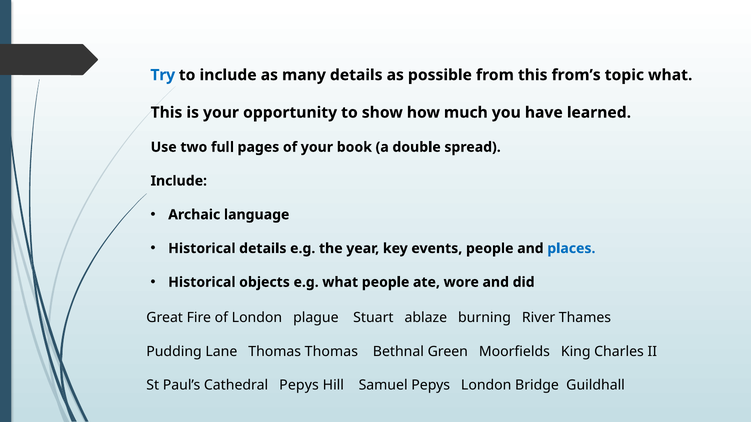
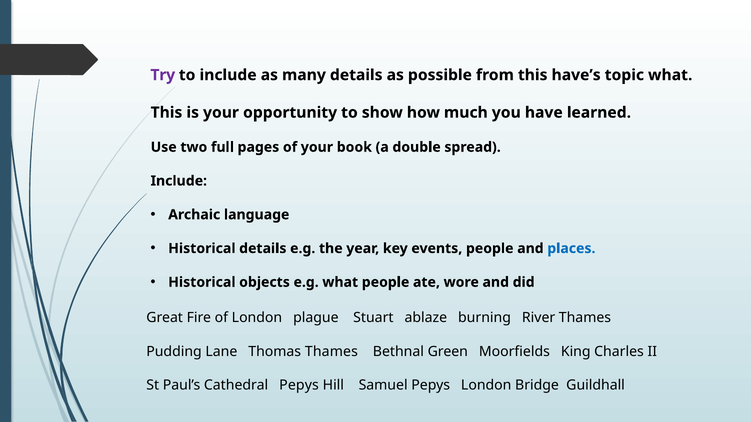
Try colour: blue -> purple (163, 75)
from’s: from’s -> have’s (576, 75)
Thomas Thomas: Thomas -> Thames (331, 352)
